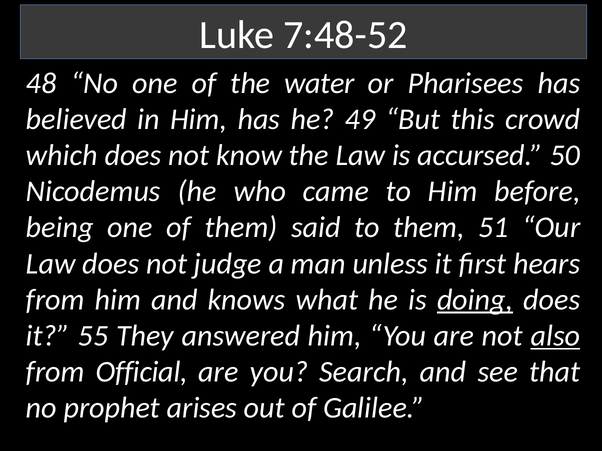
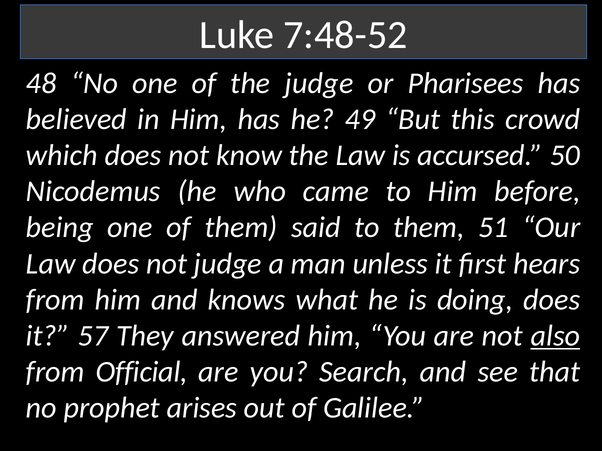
the water: water -> judge (319, 83)
doing underline: present -> none (475, 300)
55: 55 -> 57 (93, 336)
